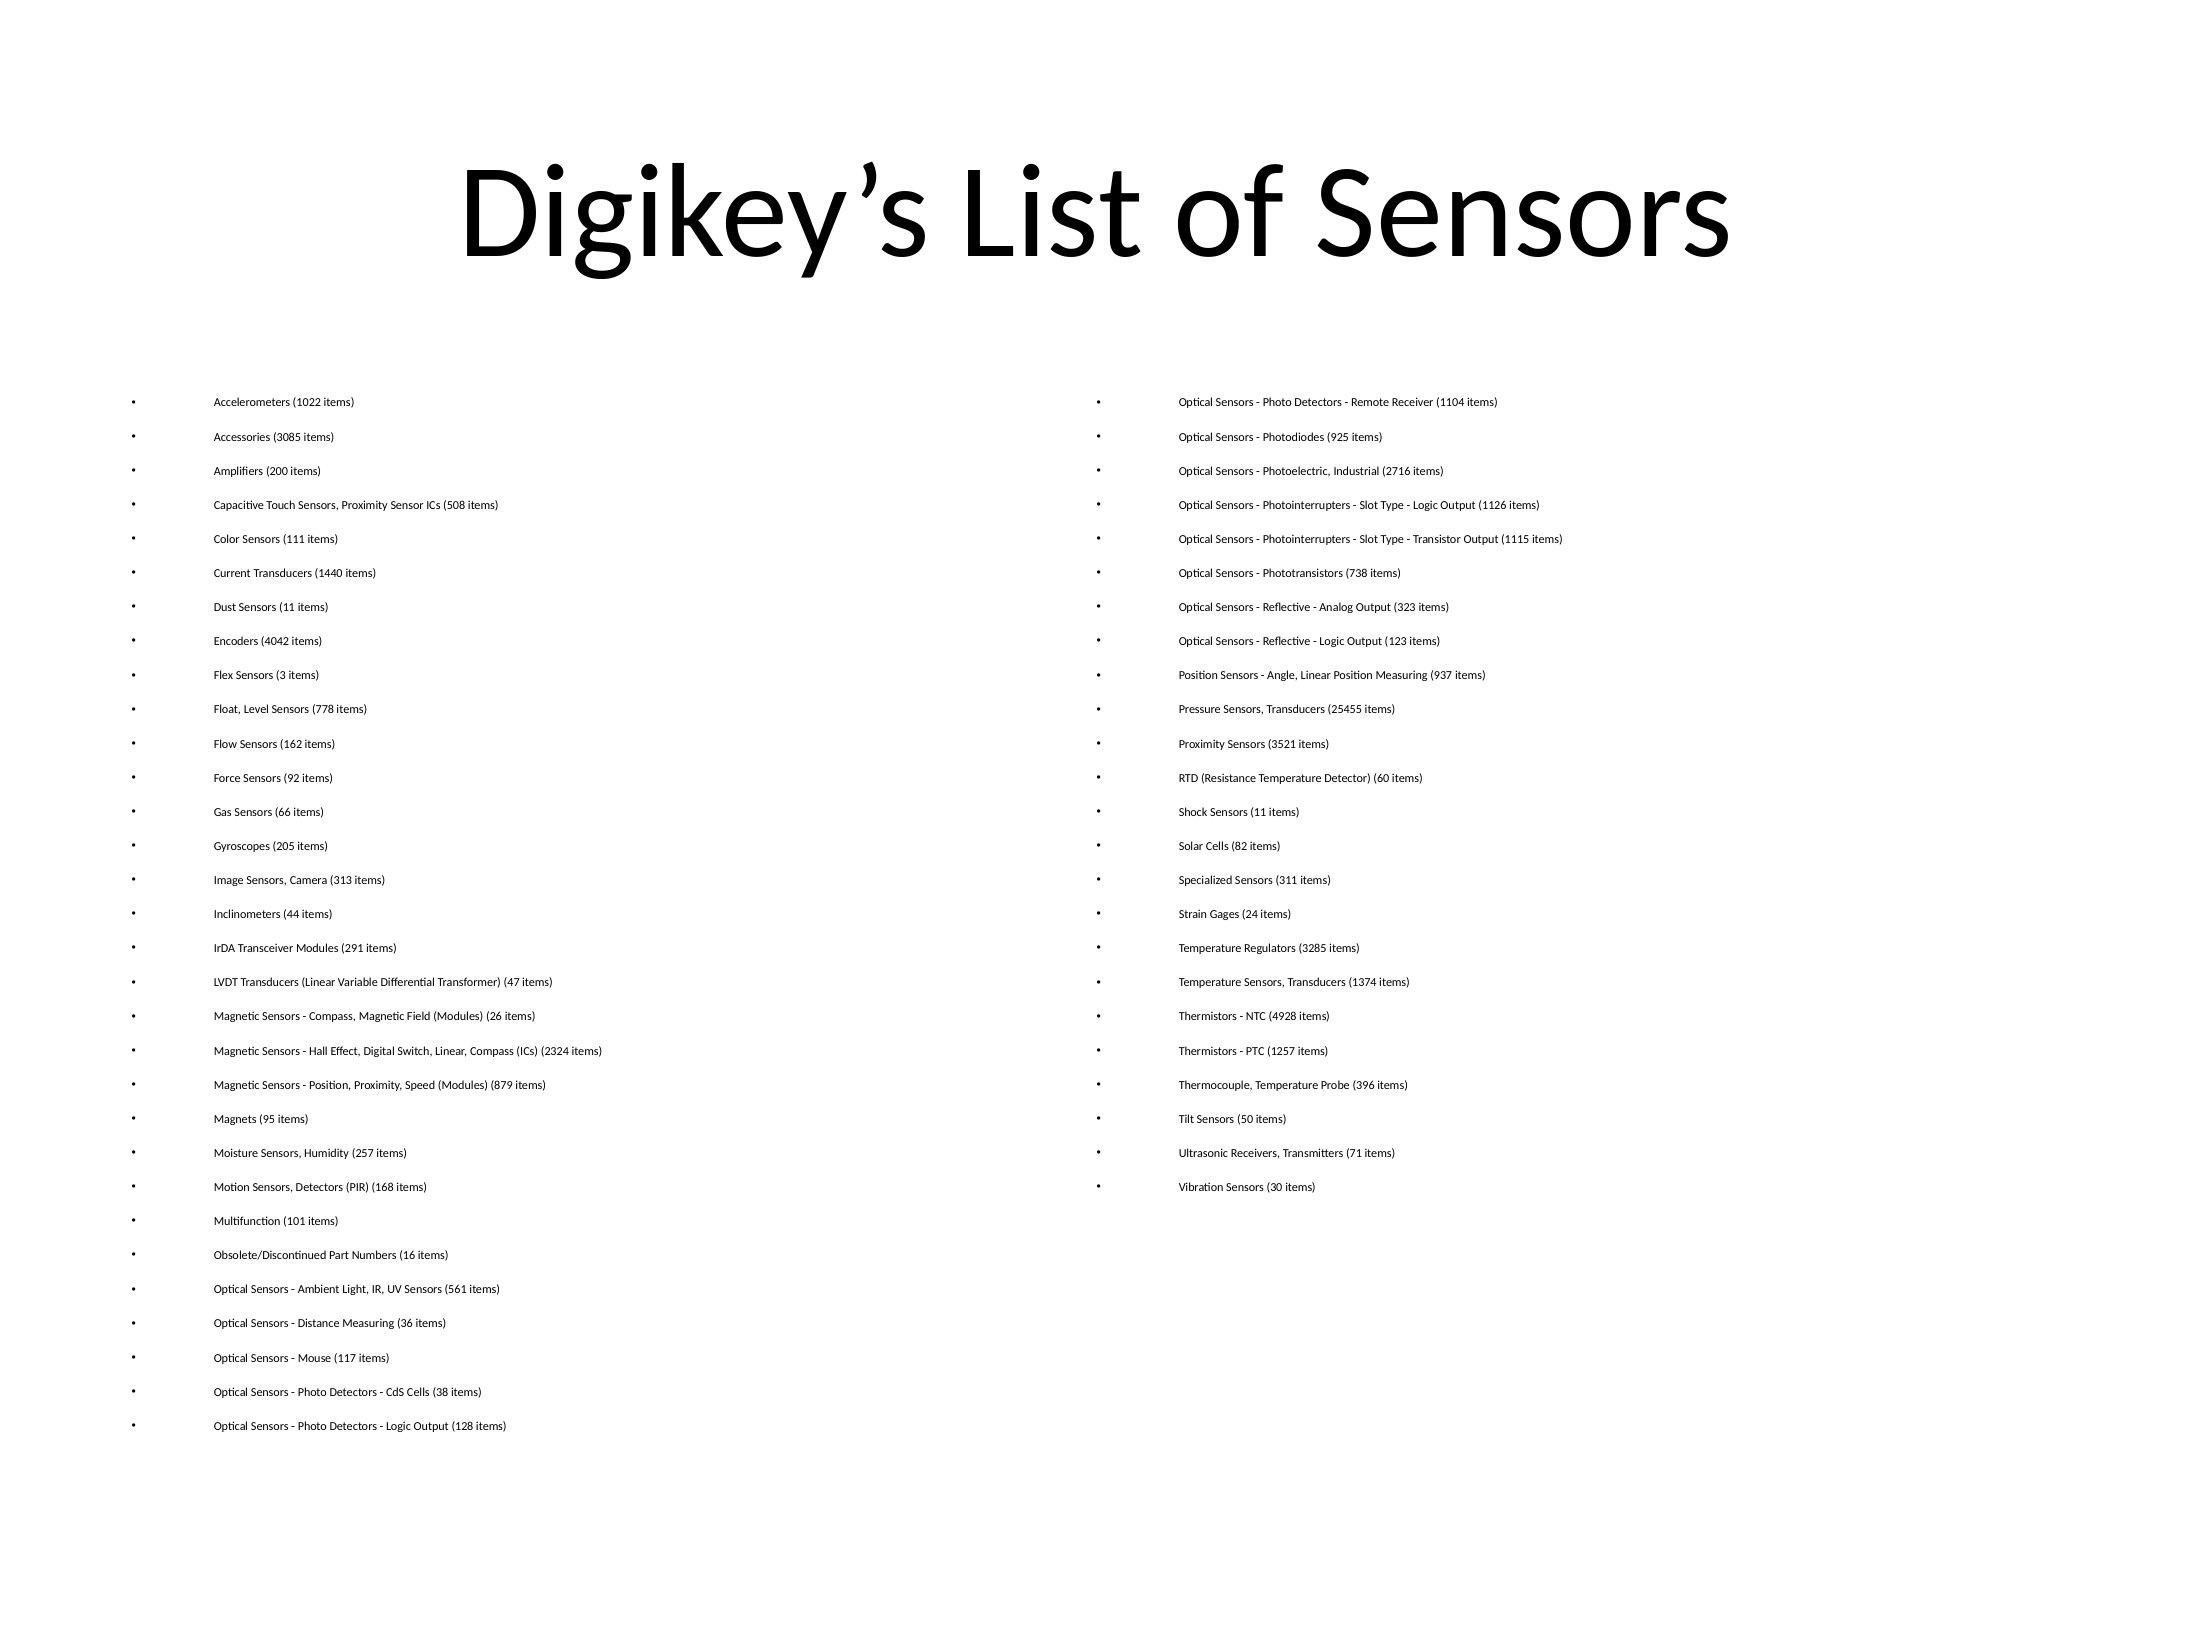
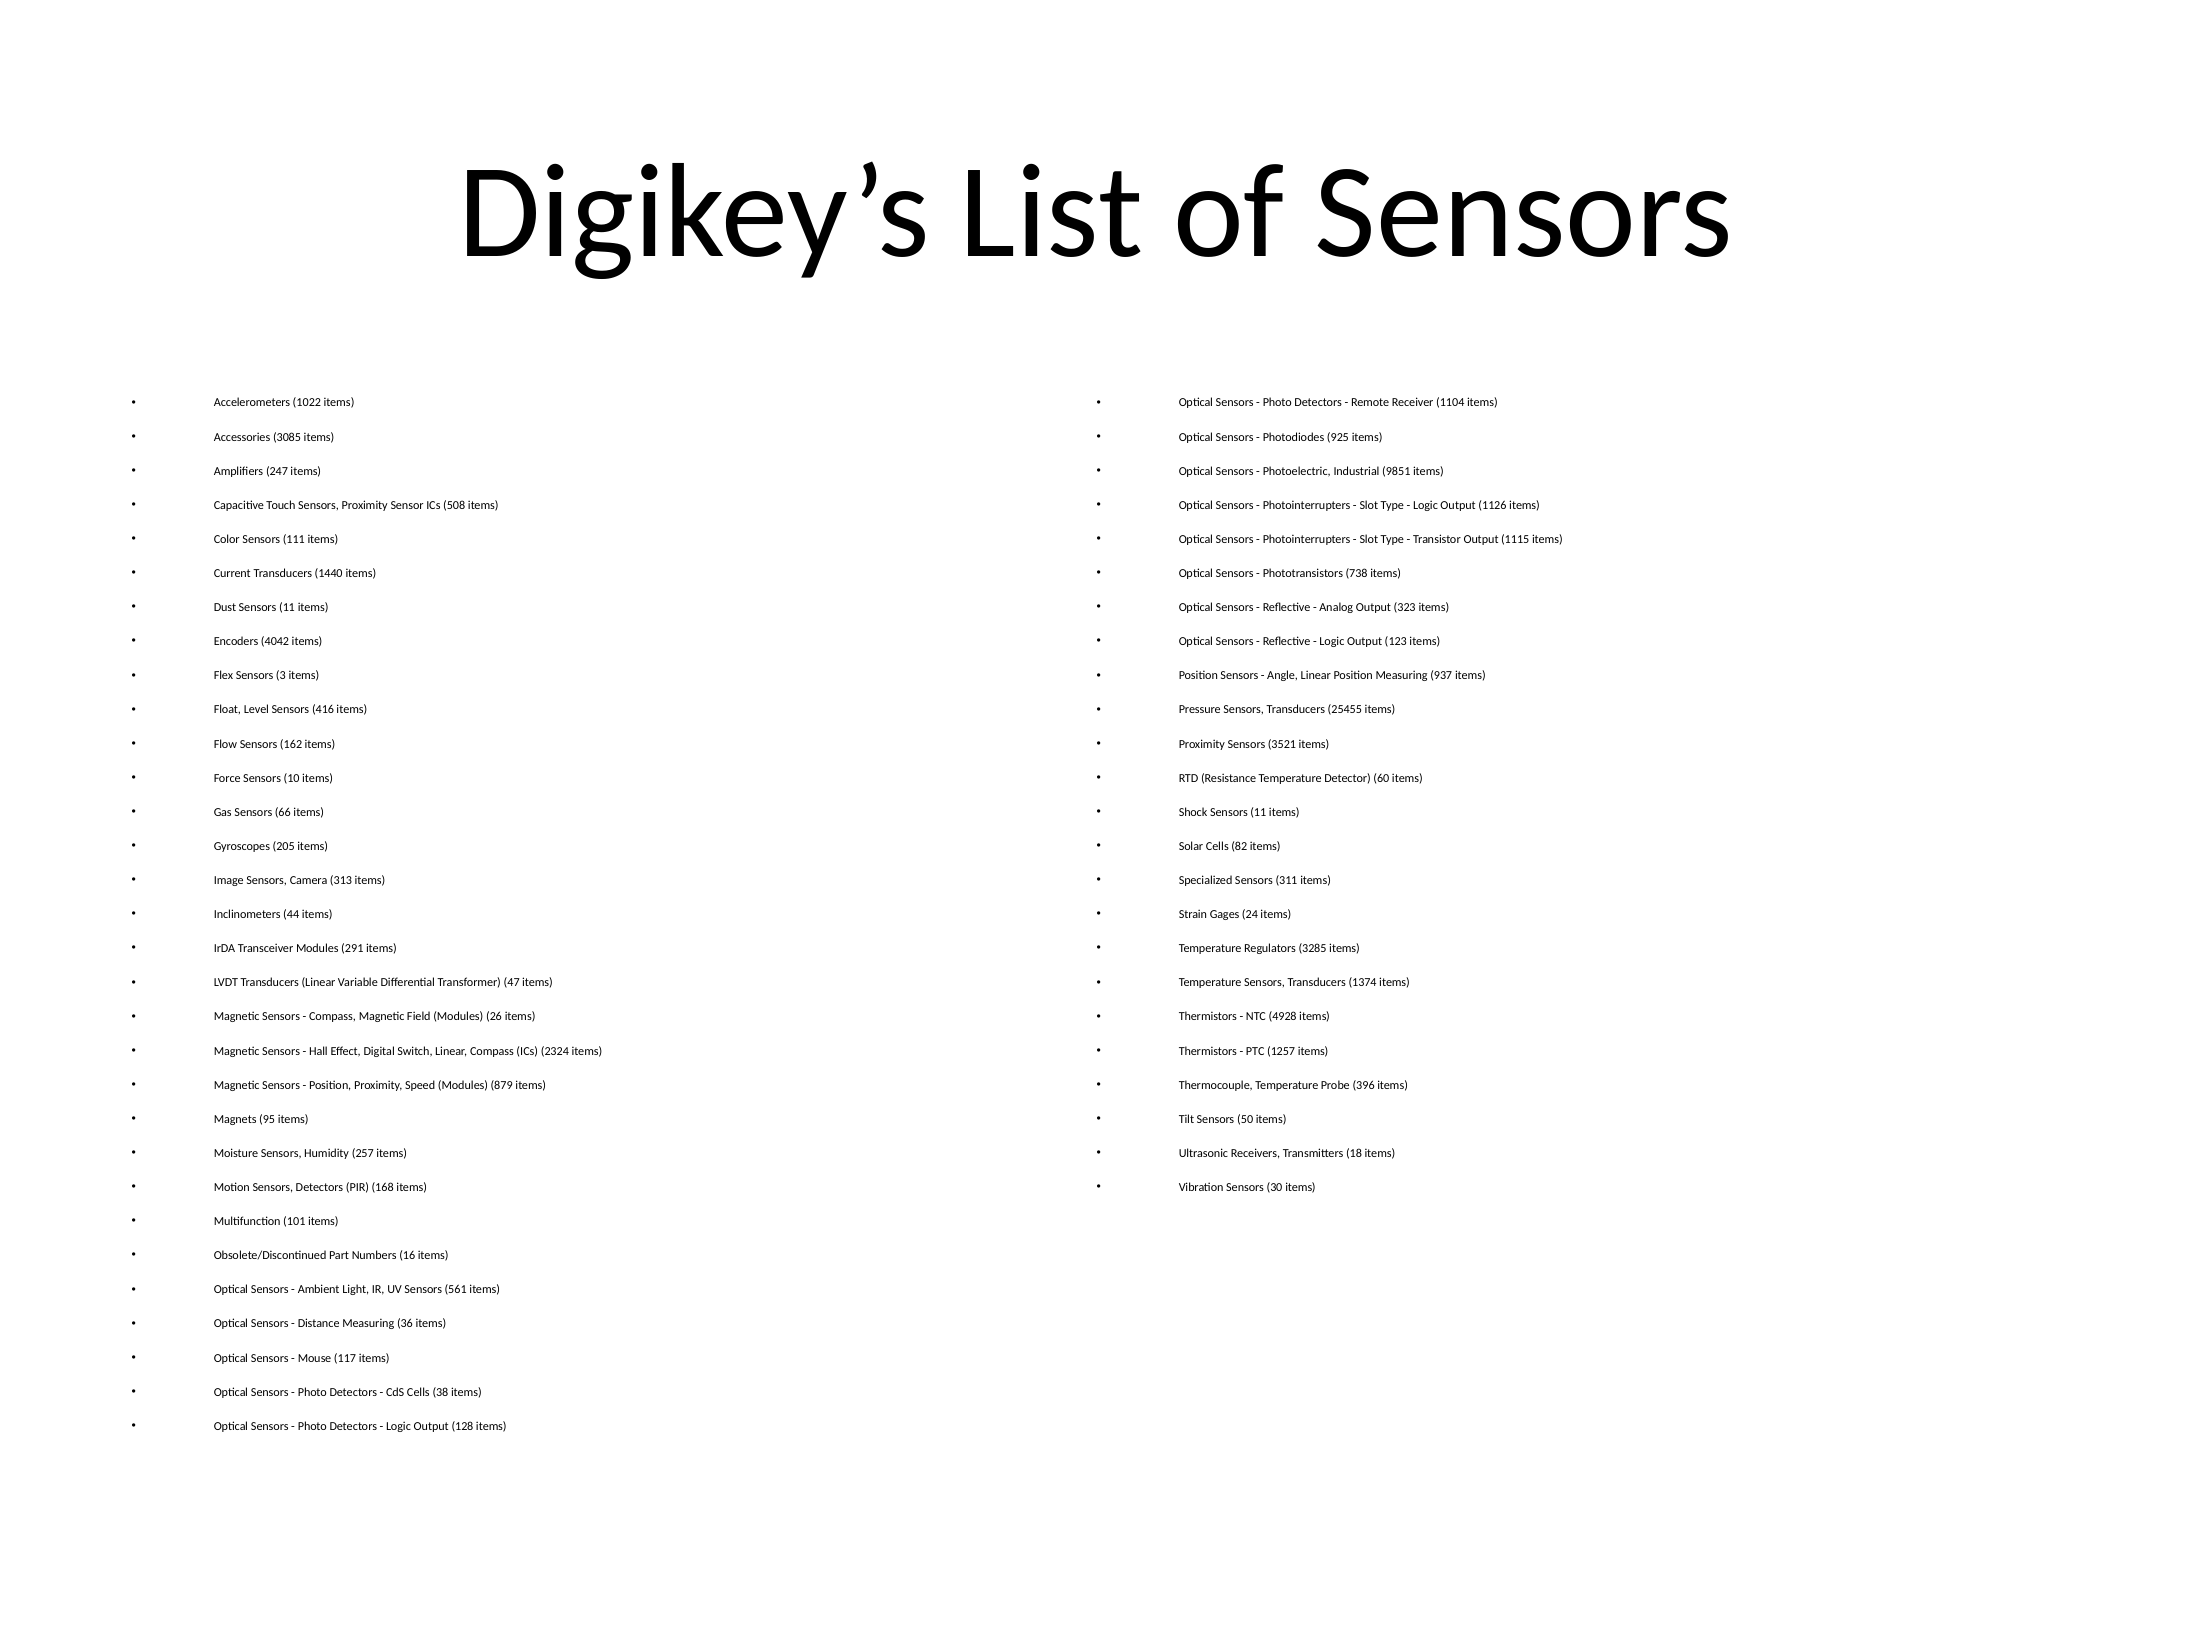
200: 200 -> 247 (277, 471)
2716: 2716 -> 9851 (1396, 471)
778: 778 -> 416 (323, 710)
92: 92 -> 10 (292, 778)
71: 71 -> 18 (1354, 1153)
